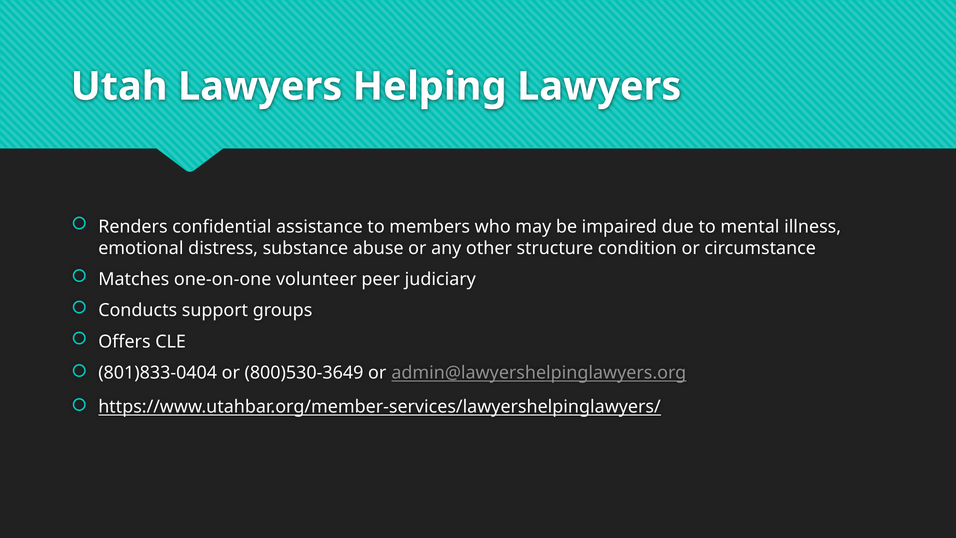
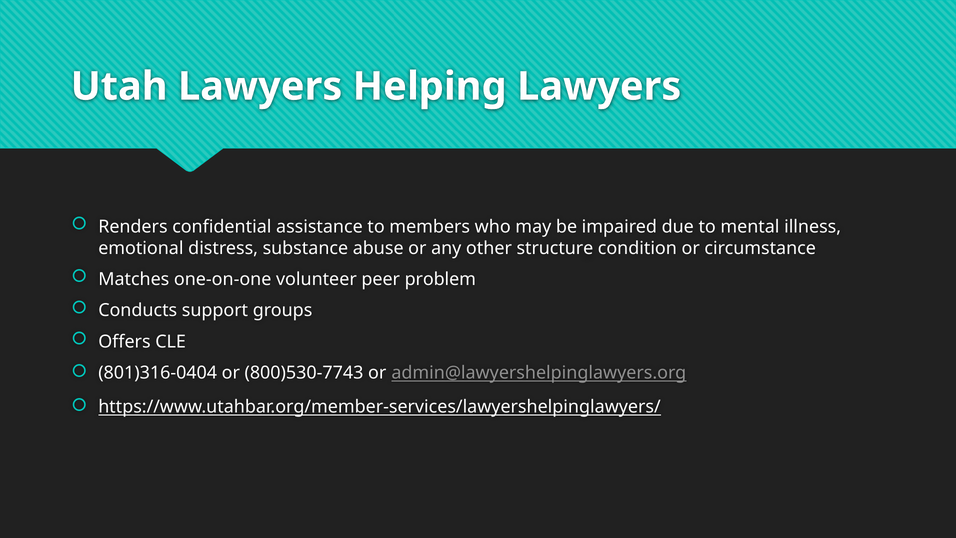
judiciary: judiciary -> problem (440, 279)
801)833-0404: 801)833-0404 -> 801)316-0404 (158, 373)
800)530-3649: 800)530-3649 -> 800)530-7743 (304, 373)
